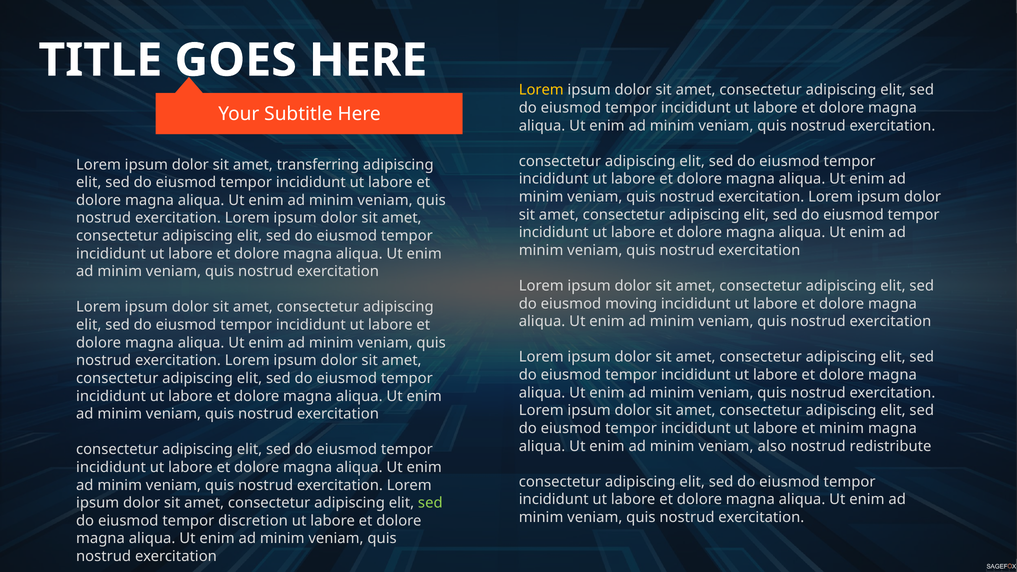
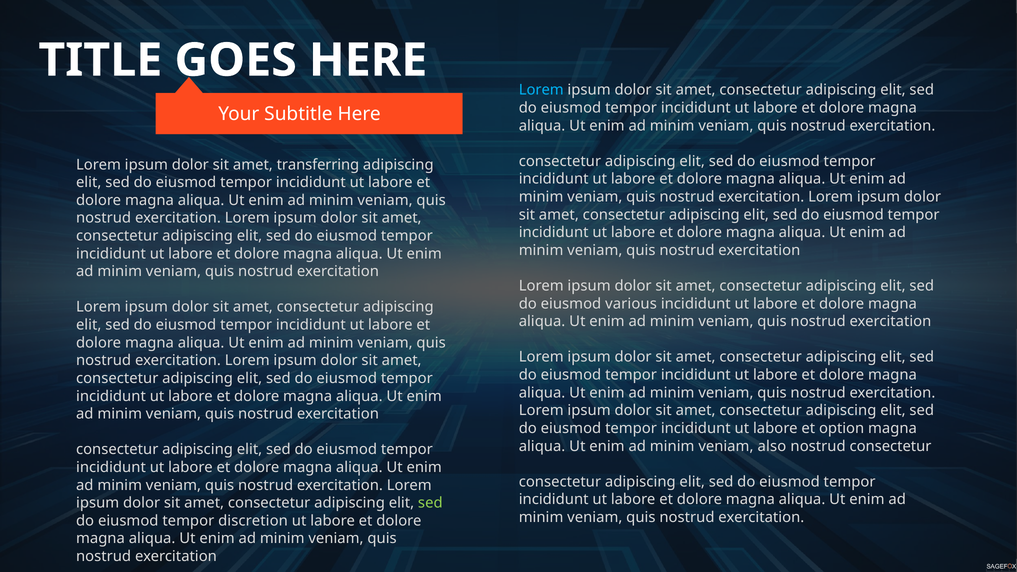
Lorem colour: yellow -> light blue (541, 90)
moving: moving -> various (631, 304)
et minim: minim -> option (842, 428)
nostrud redistribute: redistribute -> consectetur (890, 446)
